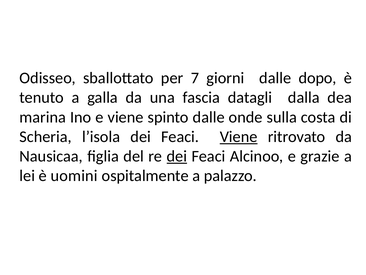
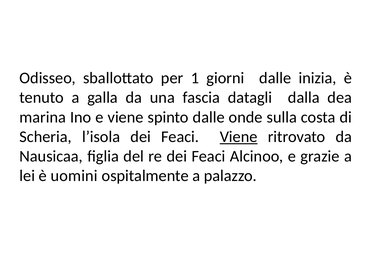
7: 7 -> 1 (195, 78)
dopo: dopo -> inizia (318, 78)
dei underline: present -> none (177, 156)
